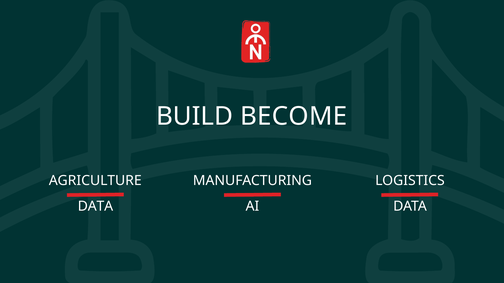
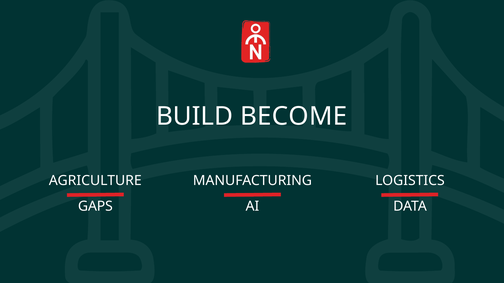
DATA: DATA -> GAPS (95, 207)
